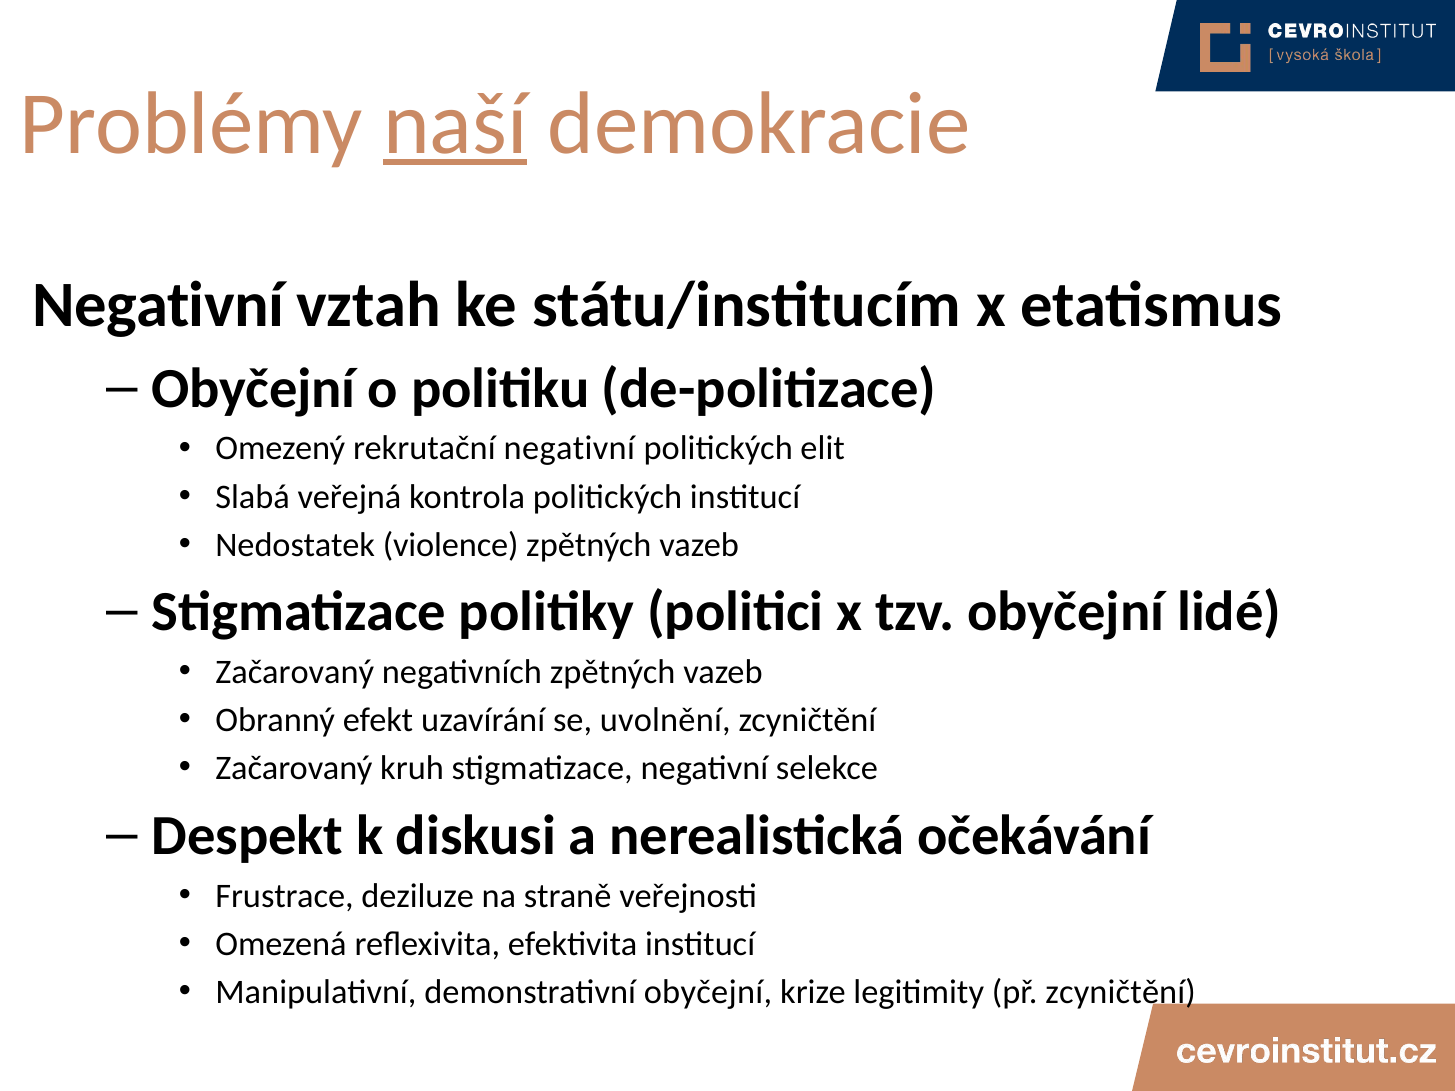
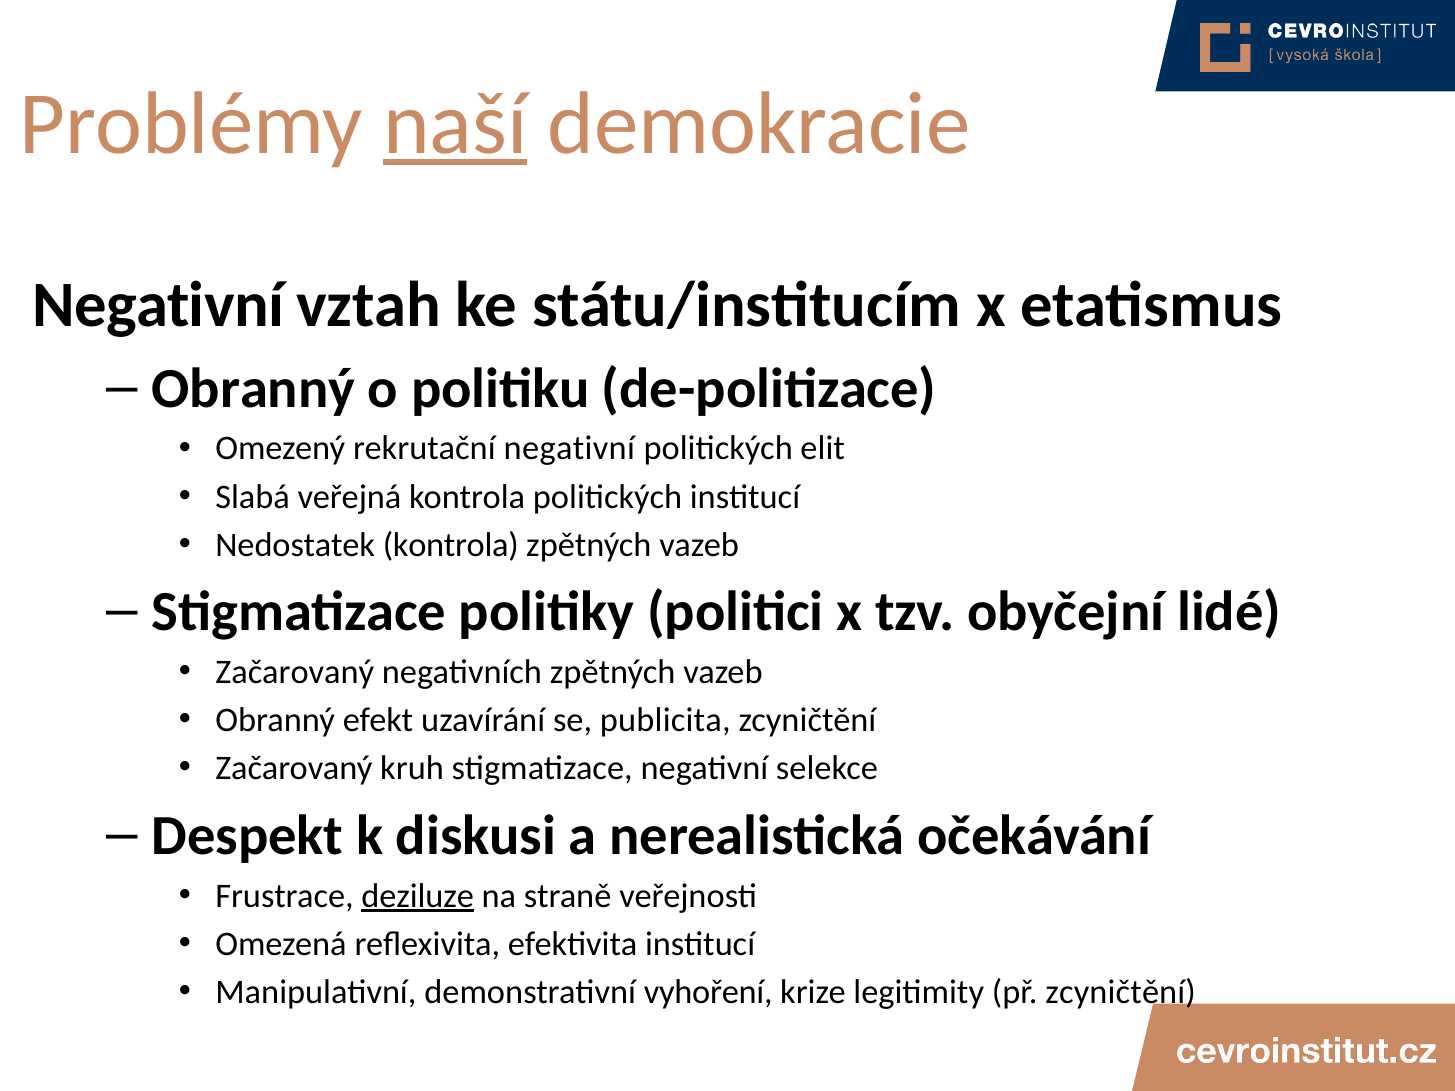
Obyčejní: Obyčejní -> Obranný (253, 389)
Nedostatek violence: violence -> kontrola (451, 545)
uvolnění: uvolnění -> publicita (665, 720)
deziluze underline: none -> present (418, 896)
demonstrativní obyčejní: obyčejní -> vyhoření (708, 992)
